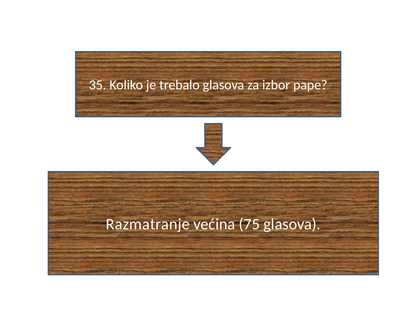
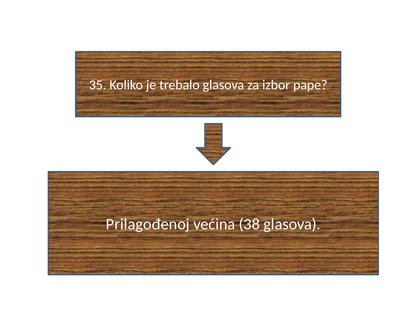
Razmatranje: Razmatranje -> Prilagođenoj (148, 225)
75: 75 -> 38 (249, 225)
